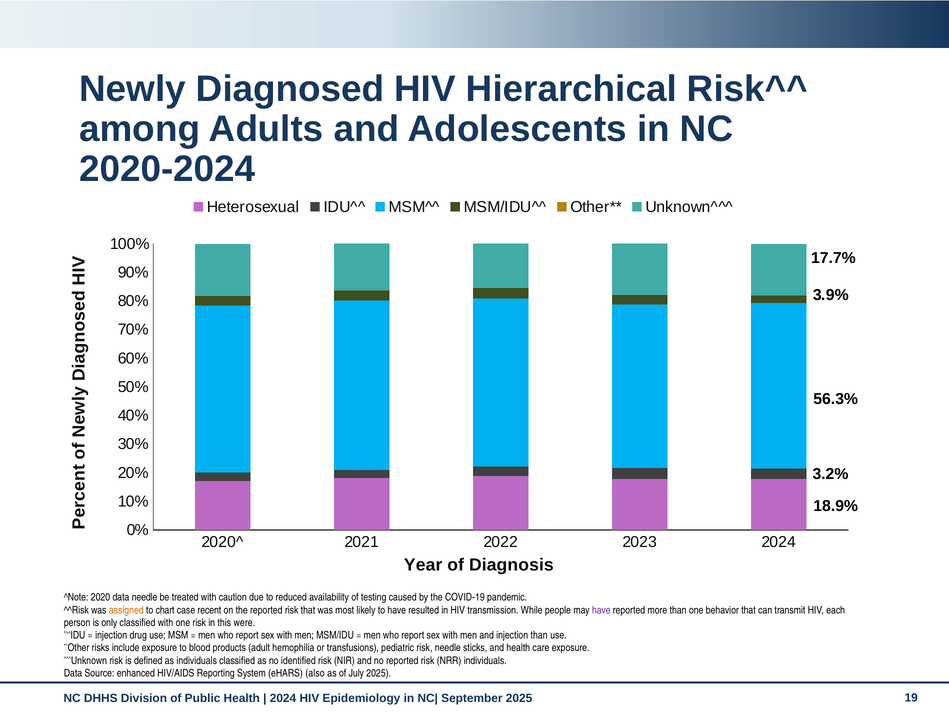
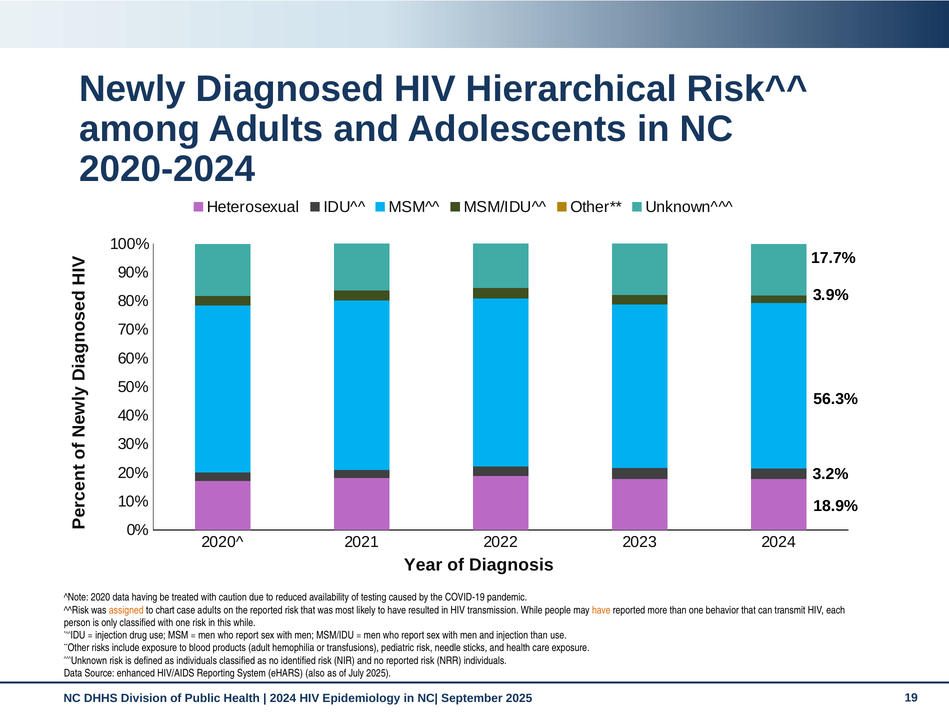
data needle: needle -> having (145, 597)
case recent: recent -> adults (209, 610)
have colour: purple -> orange (601, 610)
this were: were -> while (244, 622)
